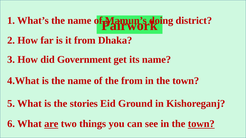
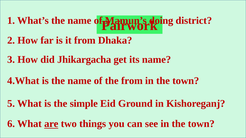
Government: Government -> Jhikargacha (84, 60)
stories: stories -> simple (84, 104)
town underline: present -> none (201, 124)
